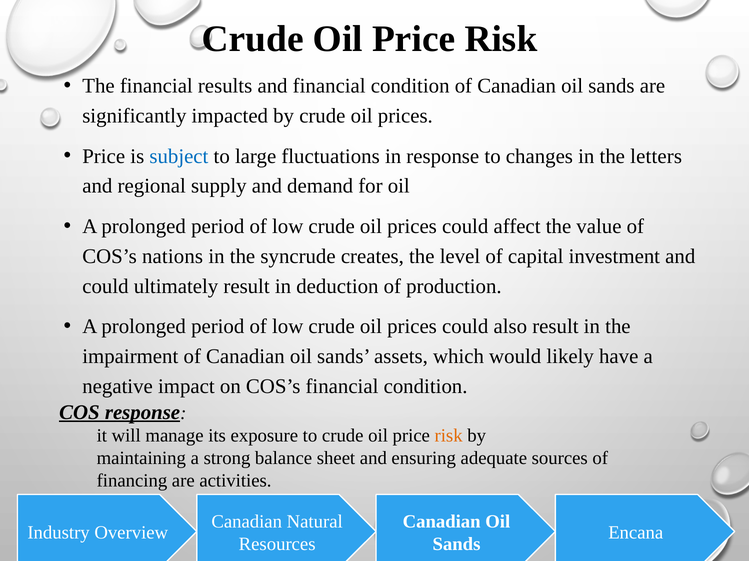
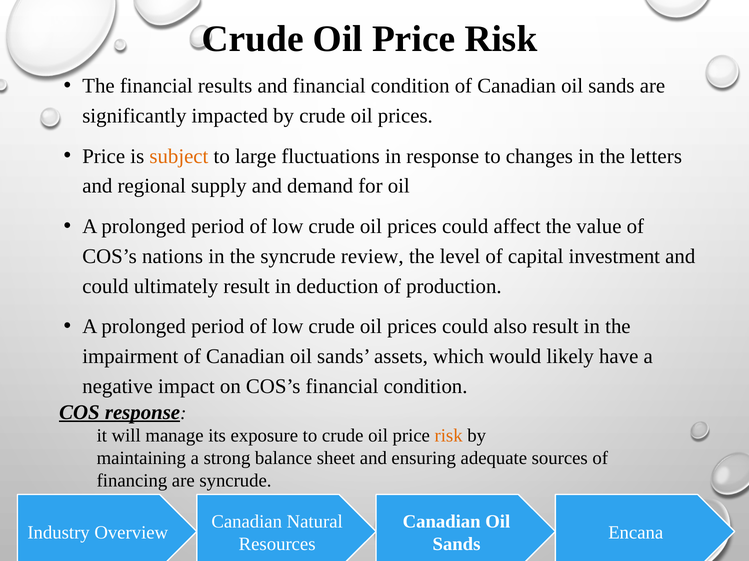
subject colour: blue -> orange (179, 156)
creates: creates -> review (372, 257)
are activities: activities -> syncrude (235, 481)
